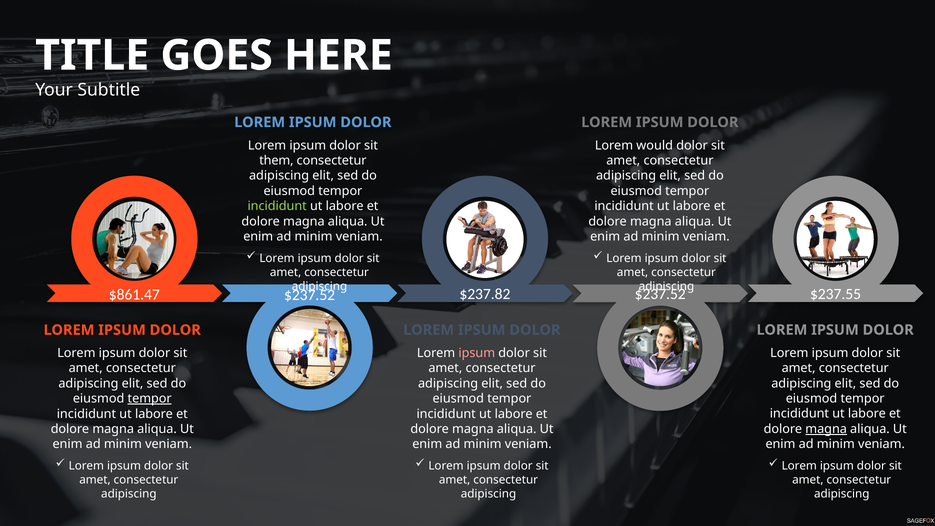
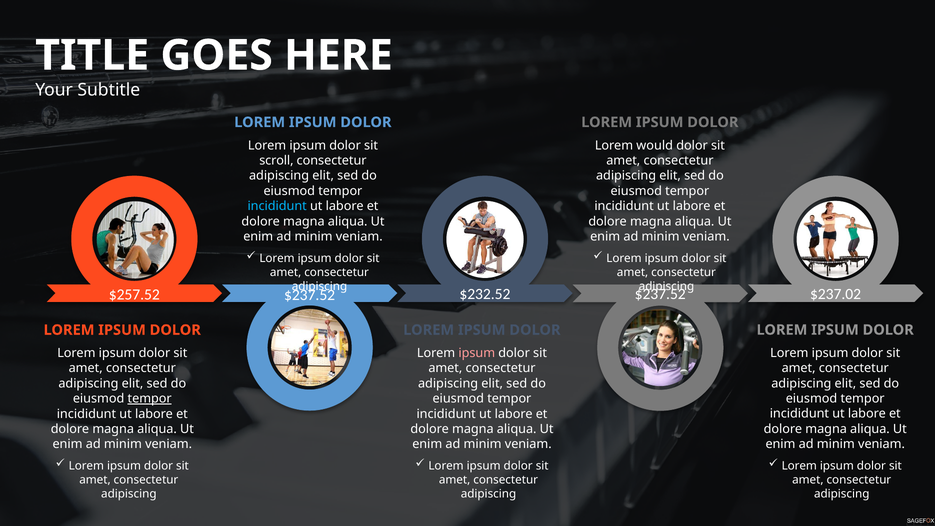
them: them -> scroll (276, 161)
incididunt colour: light green -> light blue (277, 206)
$861.47: $861.47 -> $257.52 (134, 295)
$237.82: $237.82 -> $232.52 (485, 294)
$237.55: $237.55 -> $237.02 (836, 294)
magna underline: present -> none (826, 429)
